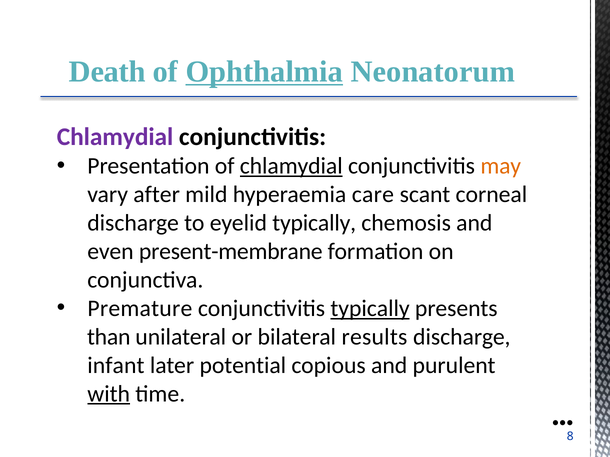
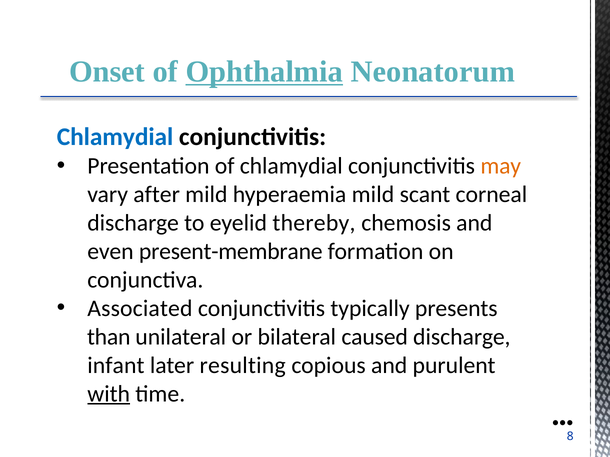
Death: Death -> Onset (107, 72)
Chlamydial colour: purple -> blue (115, 137)
chlamydial underline: present -> none (291, 166)
hyperaemia care: care -> mild (373, 195)
eyelid typically: typically -> thereby (314, 223)
Premature: Premature -> Associated (140, 309)
typically underline: present -> none (370, 309)
results: results -> caused (375, 337)
potential: potential -> resulting (243, 366)
